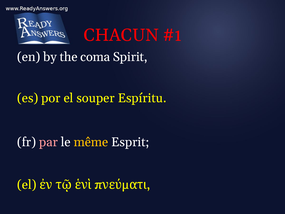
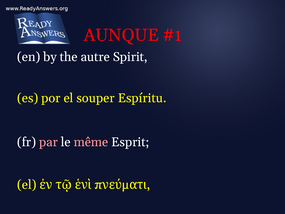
CHACUN: CHACUN -> AUNQUE (121, 35)
coma: coma -> autre (95, 57)
même colour: yellow -> pink (91, 142)
